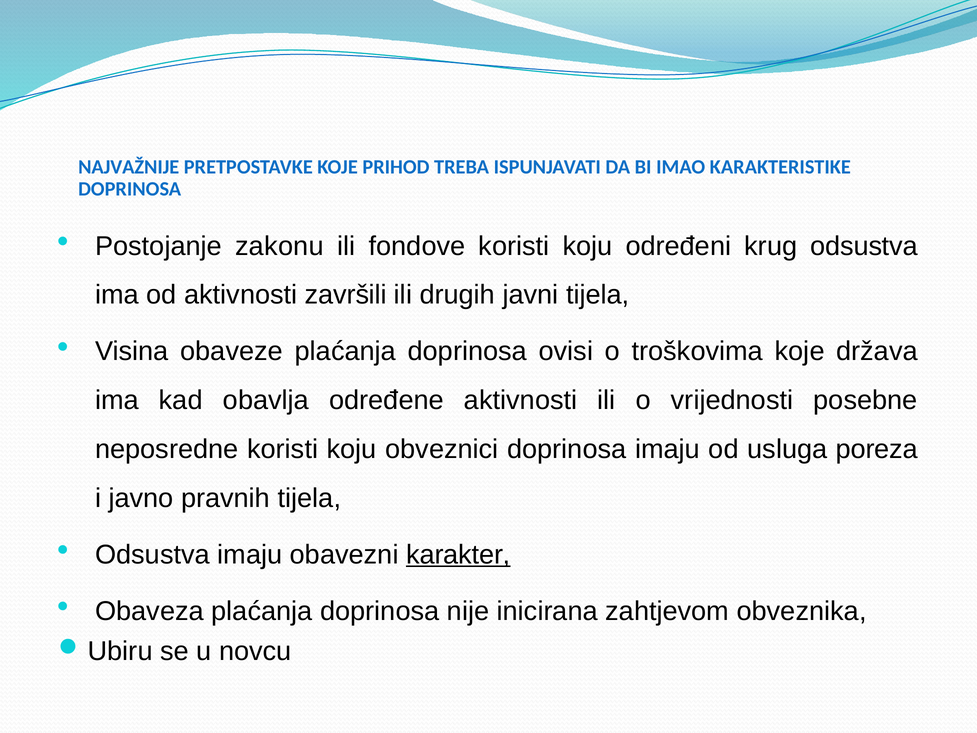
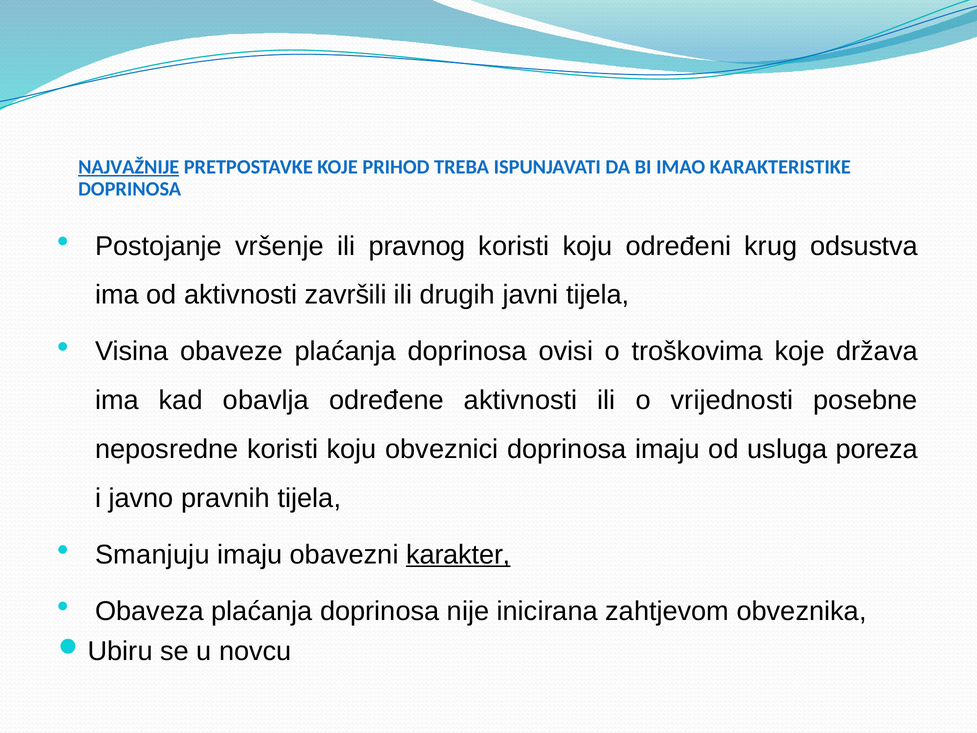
NAJVAŽNIJE underline: none -> present (129, 167)
zakonu: zakonu -> vršenje (280, 246)
fondove: fondove -> pravnog (417, 246)
Odsustva: Odsustva -> Smanjuju (152, 554)
